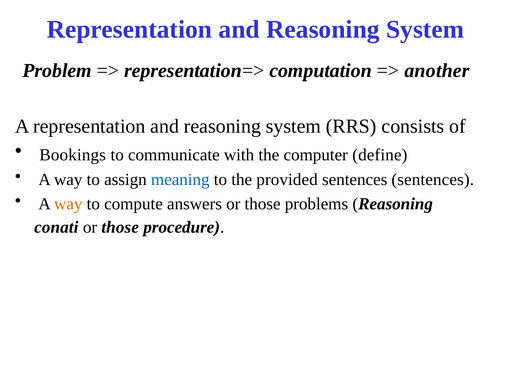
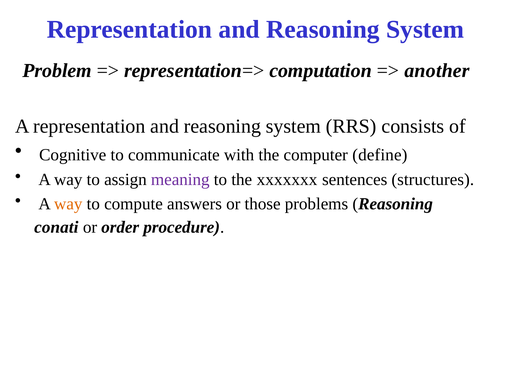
Bookings: Bookings -> Cognitive (73, 155)
meaning colour: blue -> purple (180, 180)
provided: provided -> xxxxxxx (287, 180)
sentences sentences: sentences -> structures (433, 180)
those: those -> order (120, 227)
